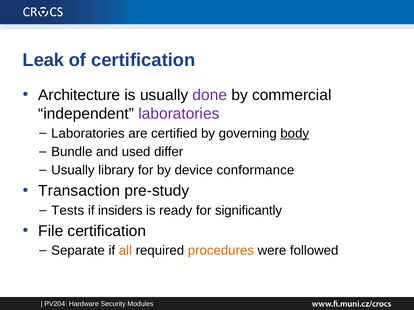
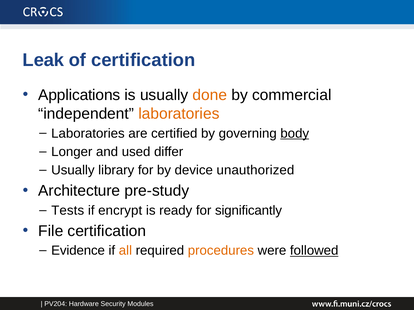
Architecture: Architecture -> Applications (79, 95)
done colour: purple -> orange (210, 95)
laboratories colour: purple -> orange (179, 114)
Bundle: Bundle -> Longer (72, 152)
conformance: conformance -> unauthorized (255, 171)
Transaction: Transaction -> Architecture (79, 191)
insiders: insiders -> encrypt (120, 211)
Separate: Separate -> Evidence (78, 251)
followed underline: none -> present (314, 251)
